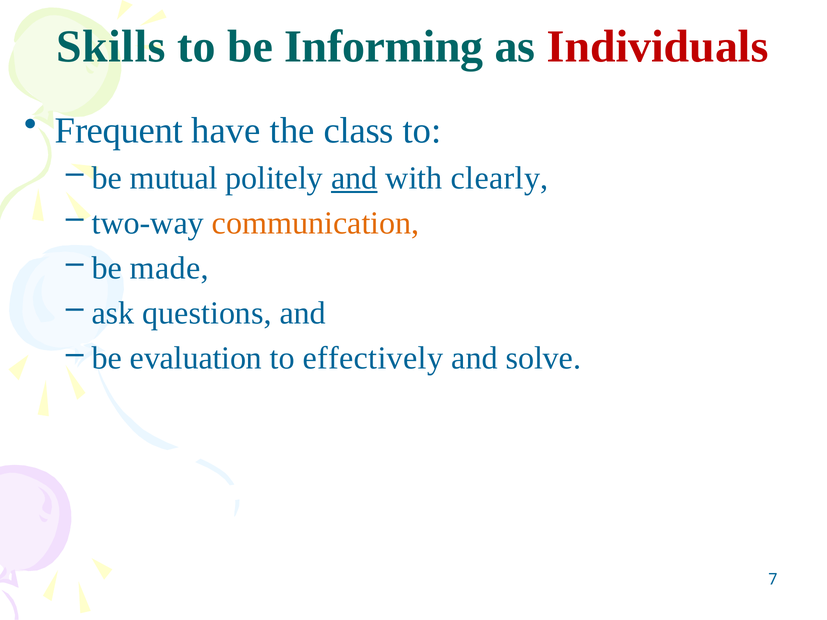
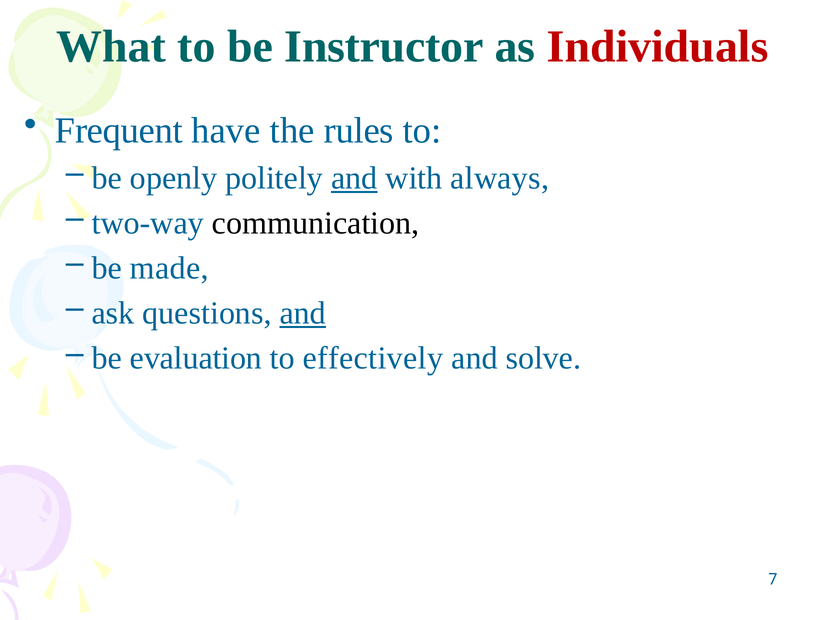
Skills: Skills -> What (111, 46)
Informing: Informing -> Instructor (384, 46)
class: class -> rules (359, 131)
mutual: mutual -> openly (174, 178)
clearly: clearly -> always (500, 178)
communication colour: orange -> black (316, 223)
and underline: none -> present (303, 313)
